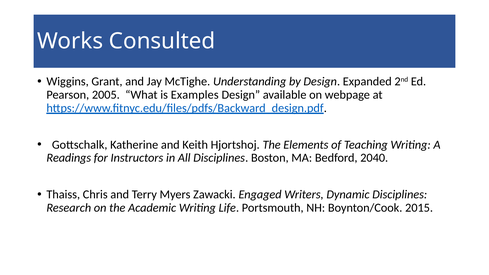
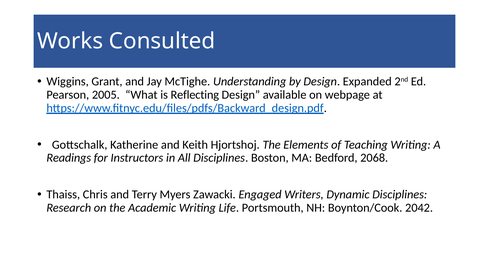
Examples: Examples -> Reflecting (195, 95)
2040: 2040 -> 2068 (374, 158)
2015: 2015 -> 2042 (419, 208)
